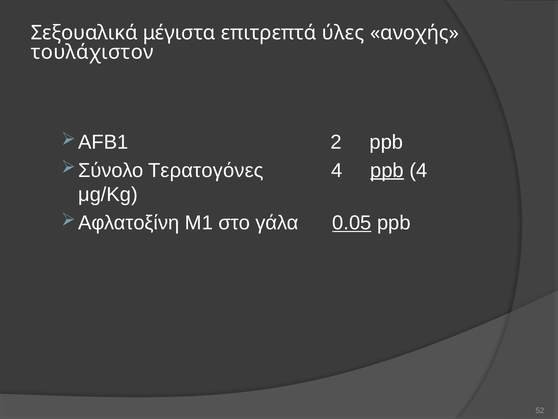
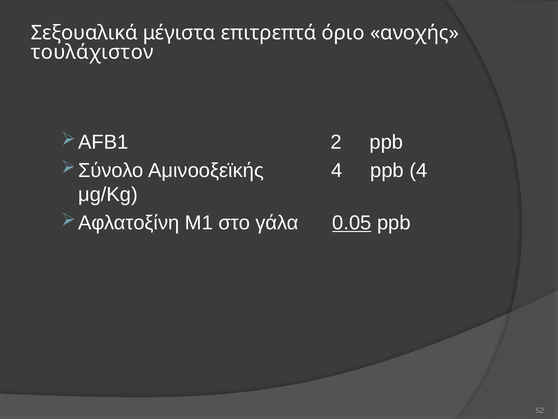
ύλες: ύλες -> όριο (343, 33)
Τερατογόνες: Τερατογόνες -> Αμινοοξεϊκής (206, 170)
ppb underline: present -> none (387, 170)
